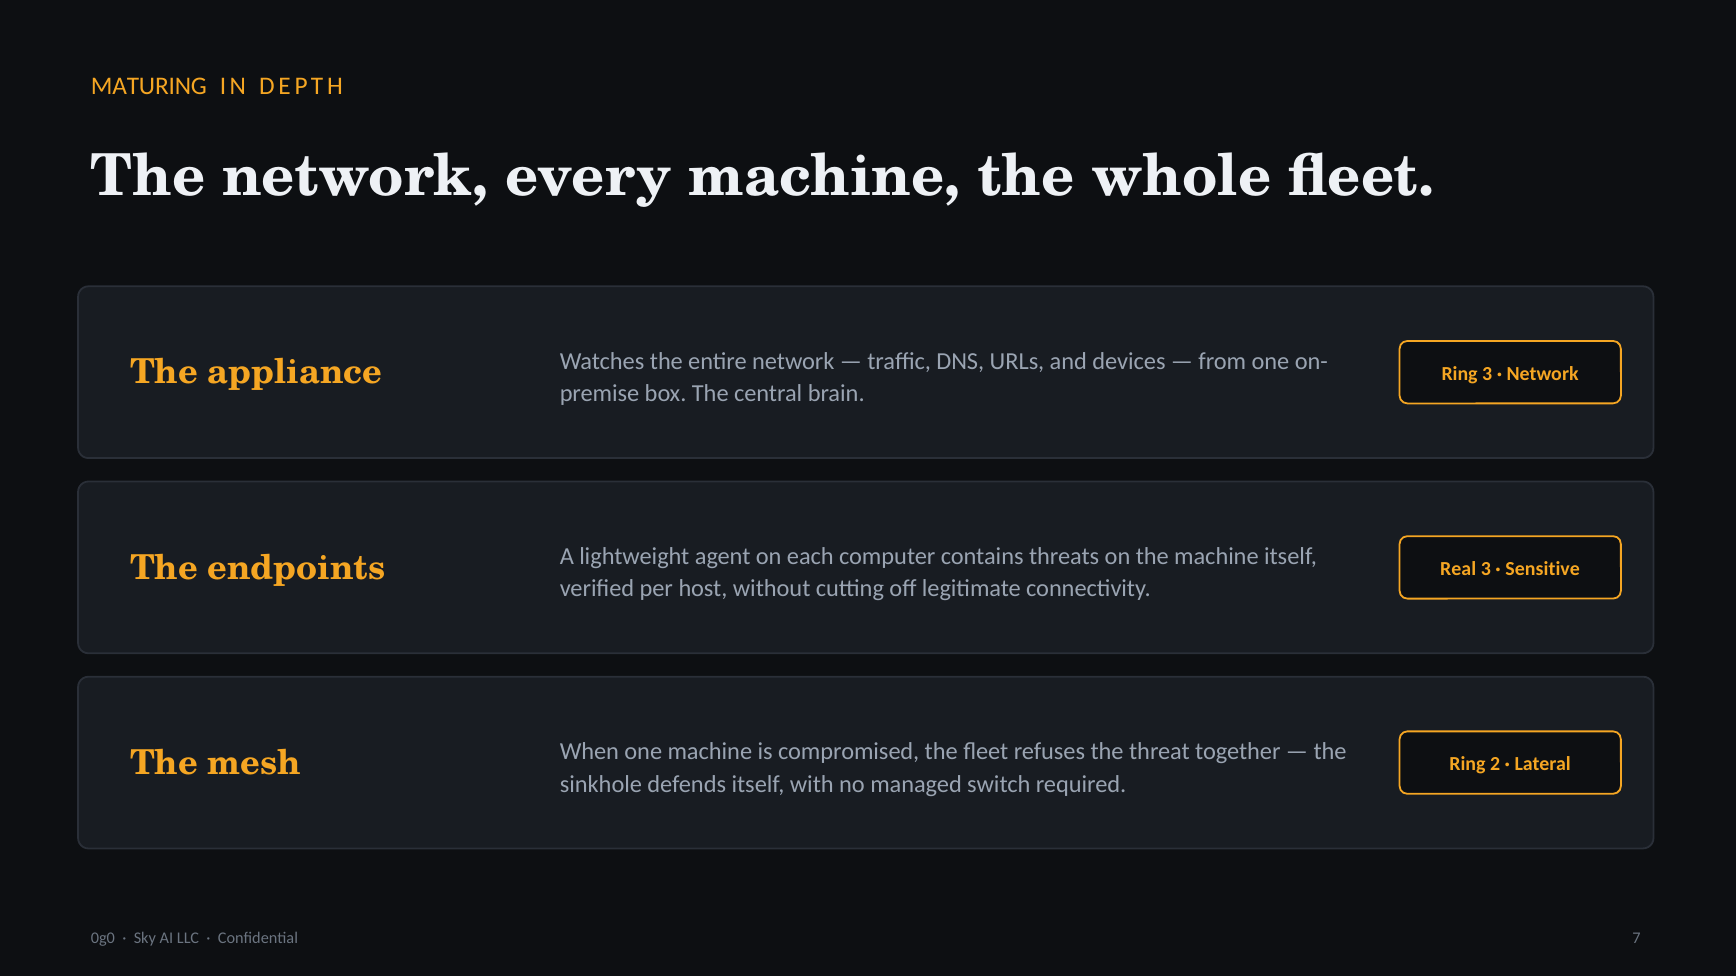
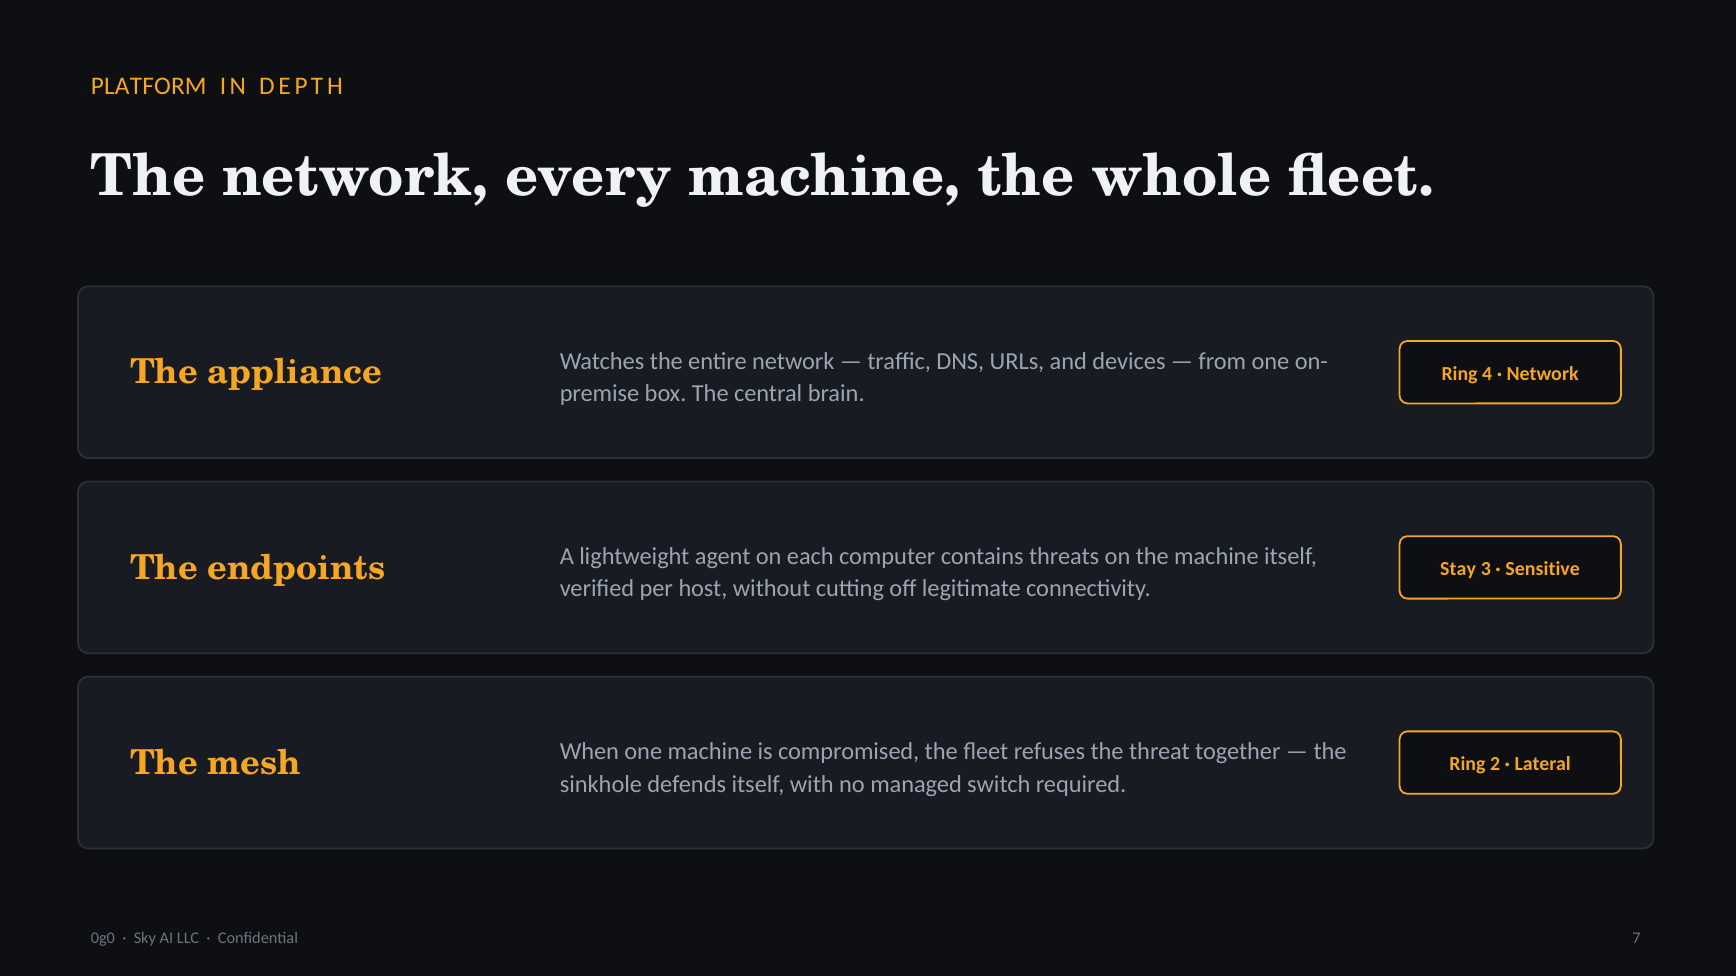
MATURING: MATURING -> PLATFORM (149, 86)
Ring 3: 3 -> 4 (1487, 374)
Real: Real -> Stay (1458, 569)
